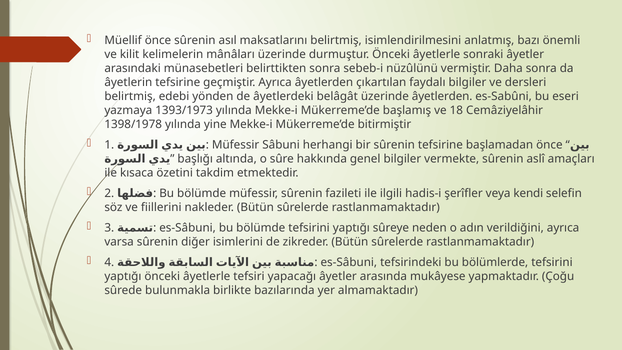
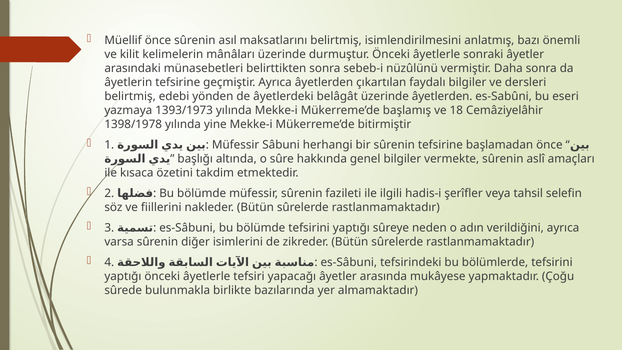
kendi: kendi -> tahsil (528, 193)
